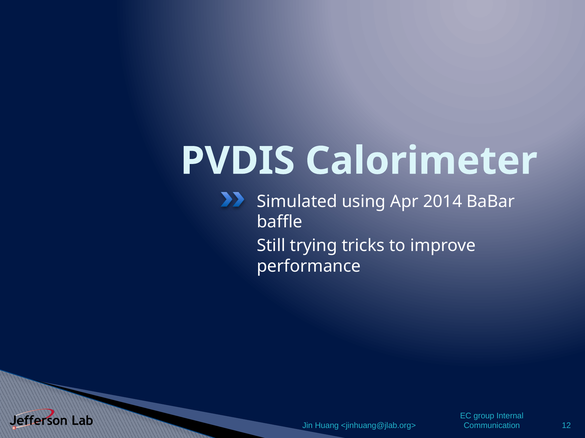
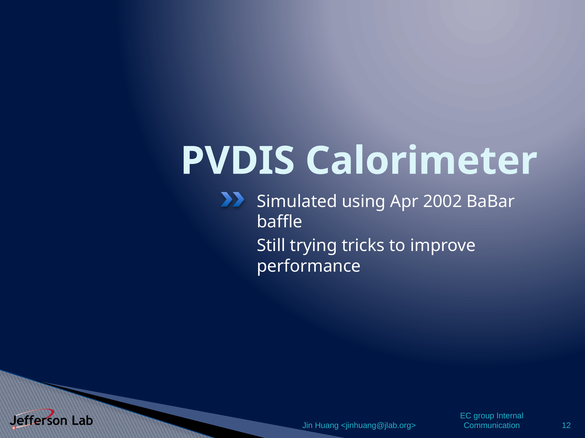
2014: 2014 -> 2002 (443, 202)
